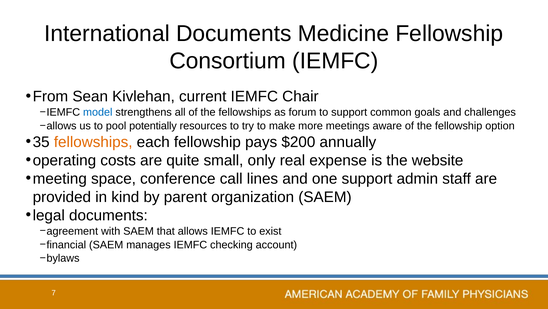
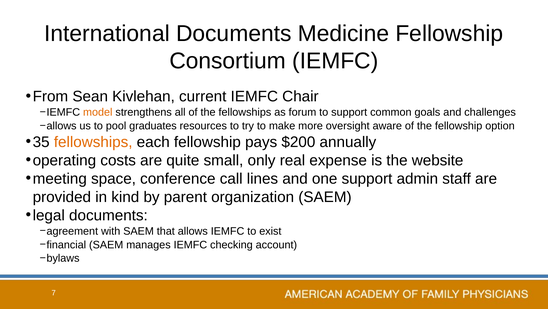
model colour: blue -> orange (98, 112)
potentially: potentially -> graduates (153, 126)
meetings: meetings -> oversight (348, 126)
